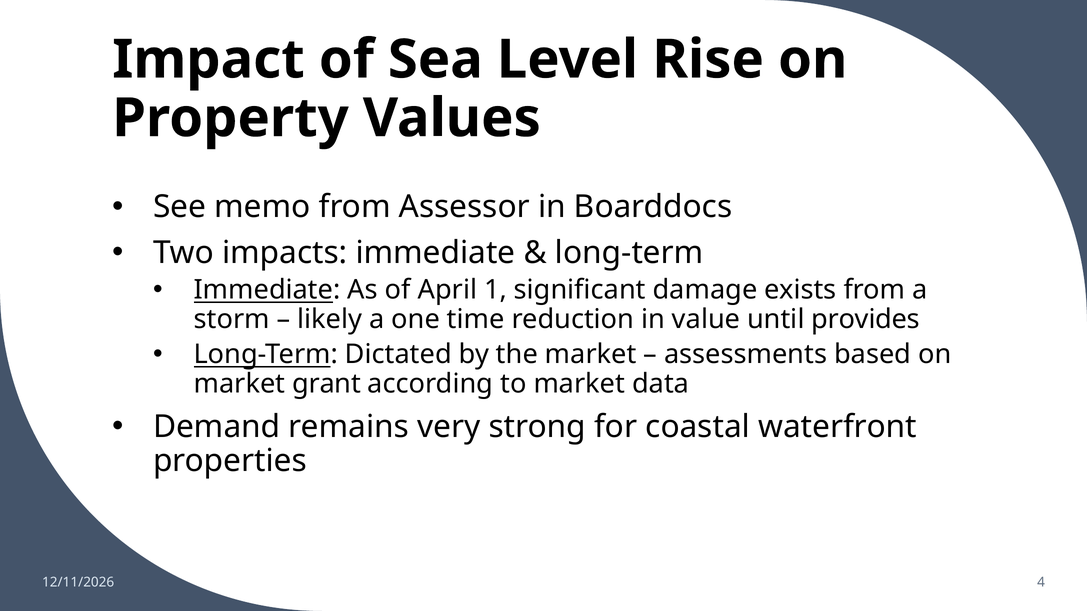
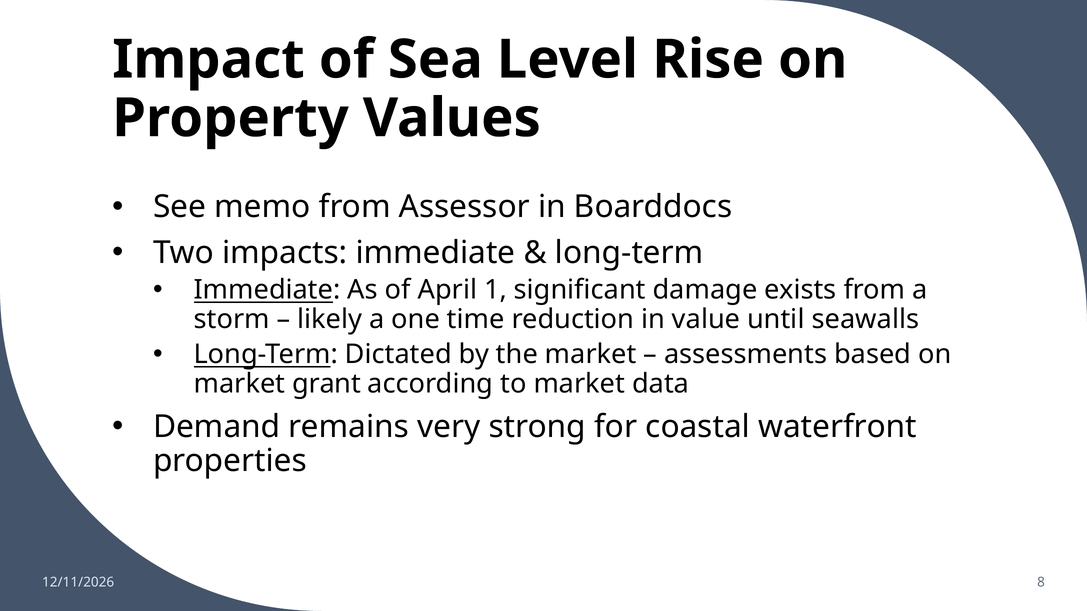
provides: provides -> seawalls (865, 320)
4: 4 -> 8 (1041, 583)
